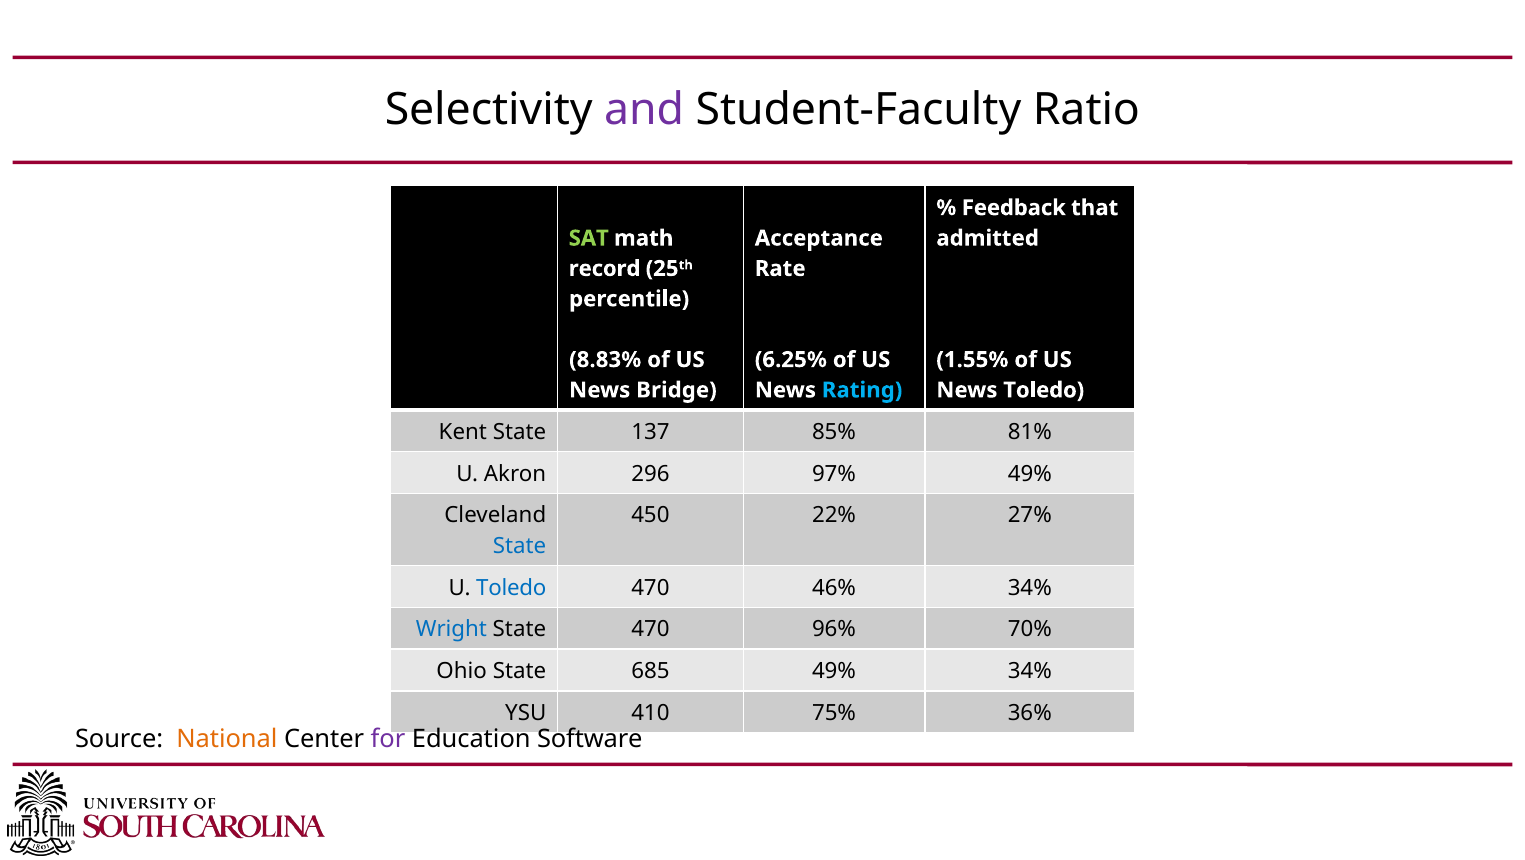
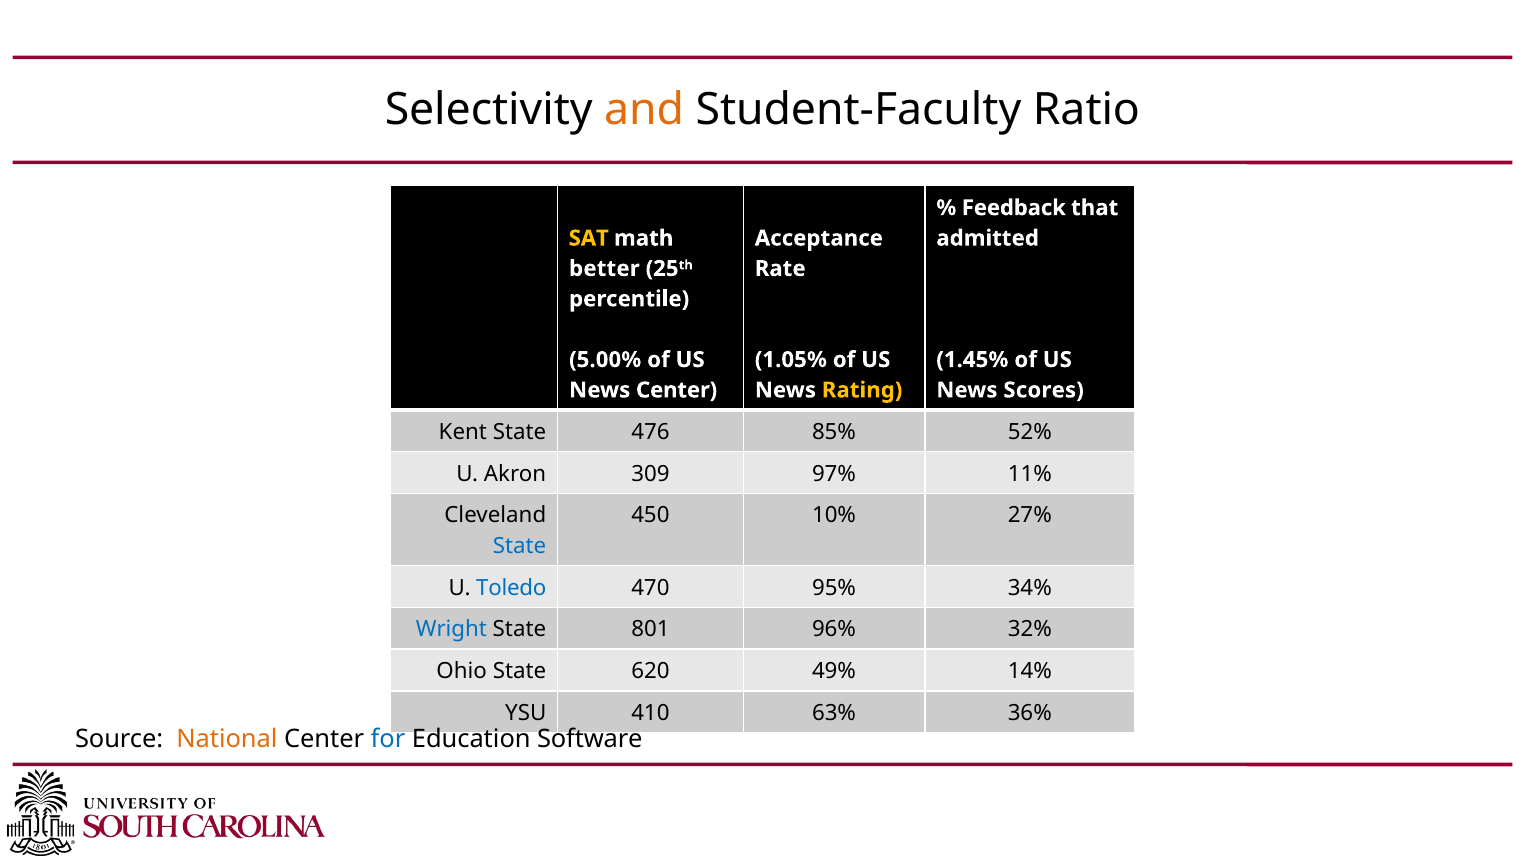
and colour: purple -> orange (644, 110)
SAT colour: light green -> yellow (589, 238)
record: record -> better (604, 269)
8.83%: 8.83% -> 5.00% (605, 360)
6.25%: 6.25% -> 1.05% (791, 360)
1.55%: 1.55% -> 1.45% (972, 360)
News Bridge: Bridge -> Center (677, 390)
Rating colour: light blue -> yellow (862, 390)
News Toledo: Toledo -> Scores (1044, 390)
137: 137 -> 476 (650, 432)
81%: 81% -> 52% (1030, 432)
296: 296 -> 309 (650, 474)
97% 49%: 49% -> 11% (1030, 474)
22%: 22% -> 10% (834, 515)
46%: 46% -> 95% (834, 588)
State 470: 470 -> 801 (650, 629)
70%: 70% -> 32% (1030, 629)
685: 685 -> 620 (650, 671)
49% 34%: 34% -> 14% (1030, 671)
75%: 75% -> 63% (834, 713)
for colour: purple -> blue (388, 739)
